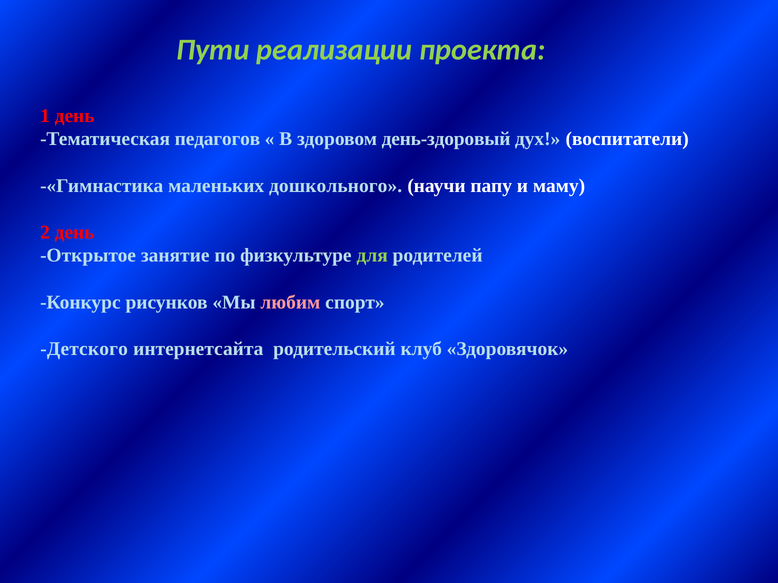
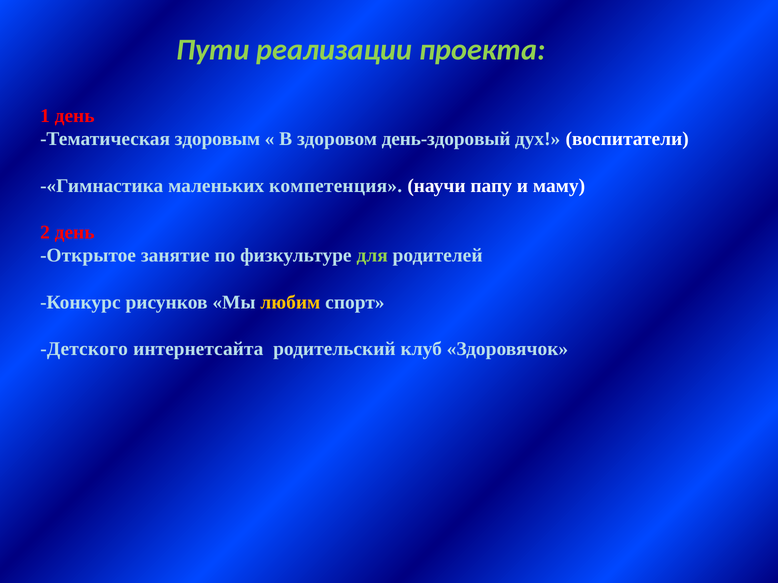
педагогов: педагогов -> здоровым (217, 139)
дошкольного: дошкольного -> компетенция (336, 186)
любим colour: pink -> yellow (290, 302)
